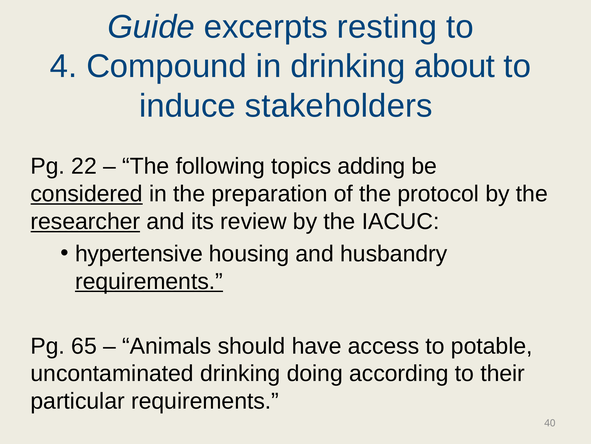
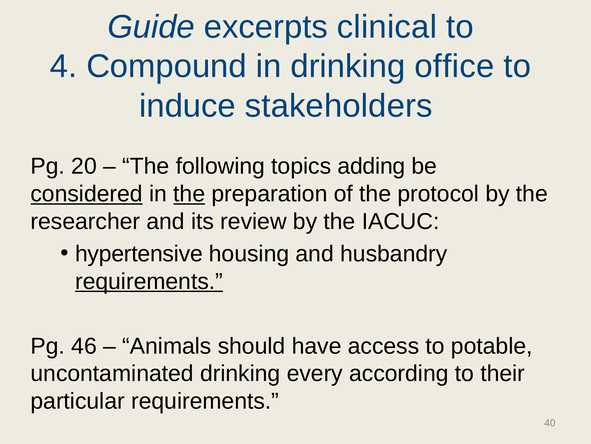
resting: resting -> clinical (387, 27)
about: about -> office (454, 66)
22: 22 -> 20 (84, 166)
the underline: none -> present (189, 194)
researcher underline: present -> none (85, 221)
65: 65 -> 46 (84, 346)
doing: doing -> every (315, 373)
